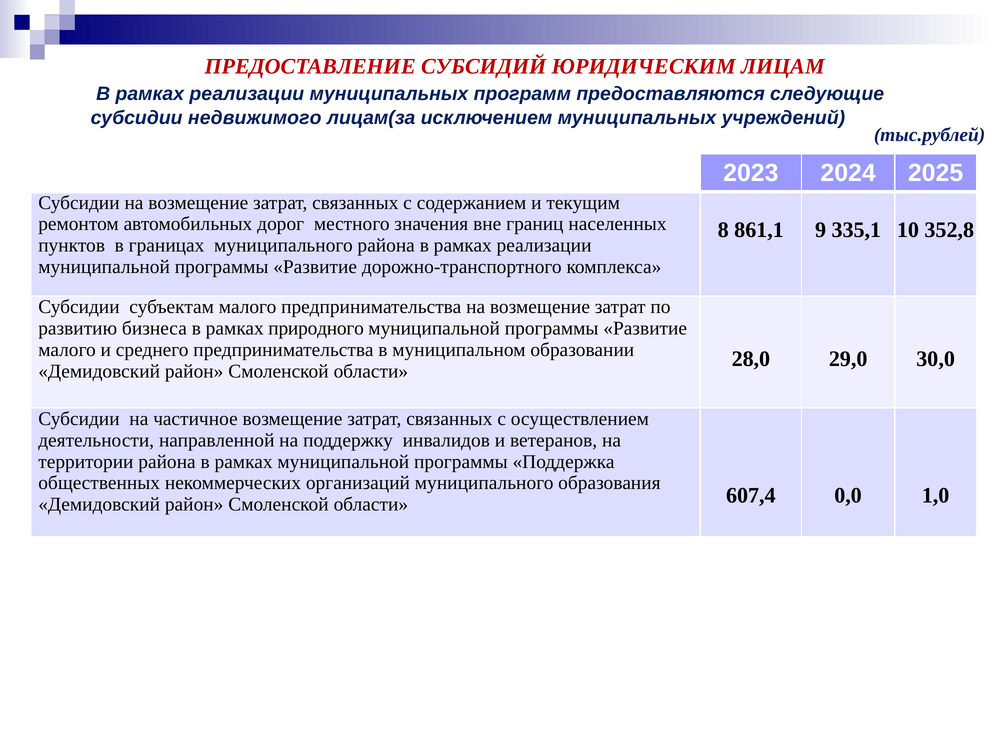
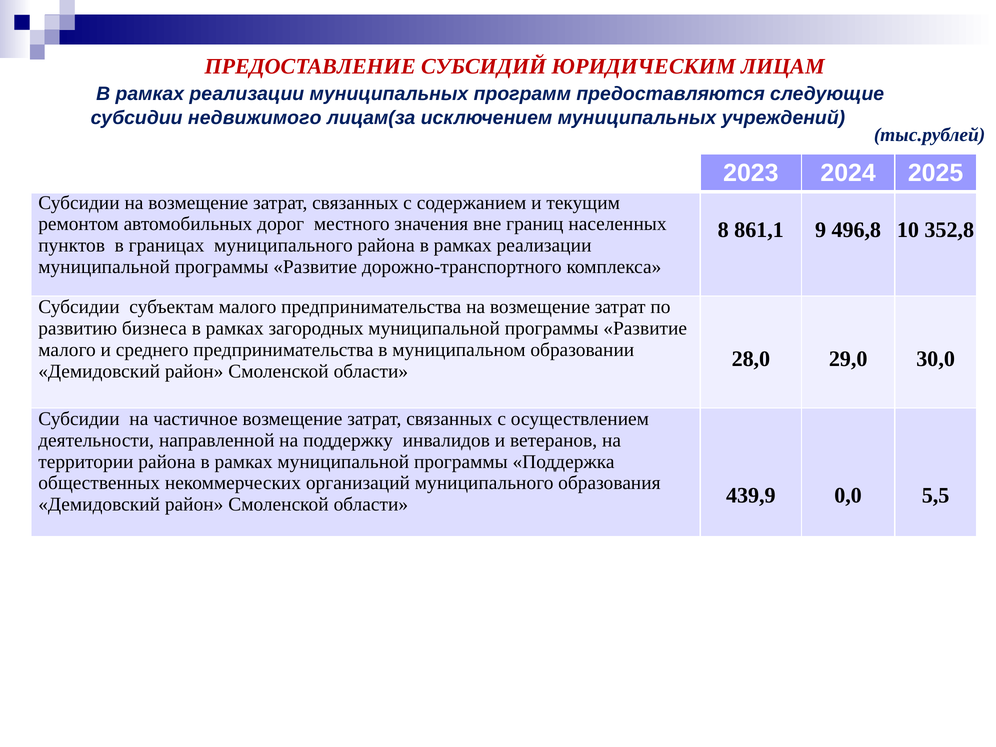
335,1: 335,1 -> 496,8 (856, 230)
природного: природного -> загородных (316, 328)
607,4: 607,4 -> 439,9 (751, 495)
1,0: 1,0 -> 5,5 (936, 495)
